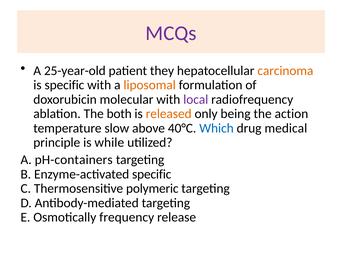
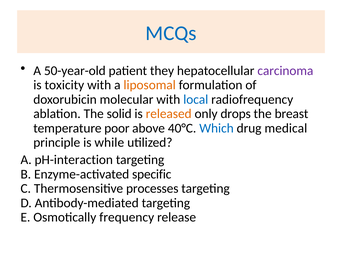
MCQs colour: purple -> blue (171, 33)
25-year-old: 25-year-old -> 50-year-old (75, 70)
carcinoma colour: orange -> purple (285, 70)
is specific: specific -> toxicity (64, 85)
local colour: purple -> blue (196, 99)
both: both -> solid (119, 114)
being: being -> drops (236, 114)
action: action -> breast (292, 114)
slow: slow -> poor (117, 128)
pH-containers: pH-containers -> pH-interaction (74, 159)
polymeric: polymeric -> processes (152, 188)
